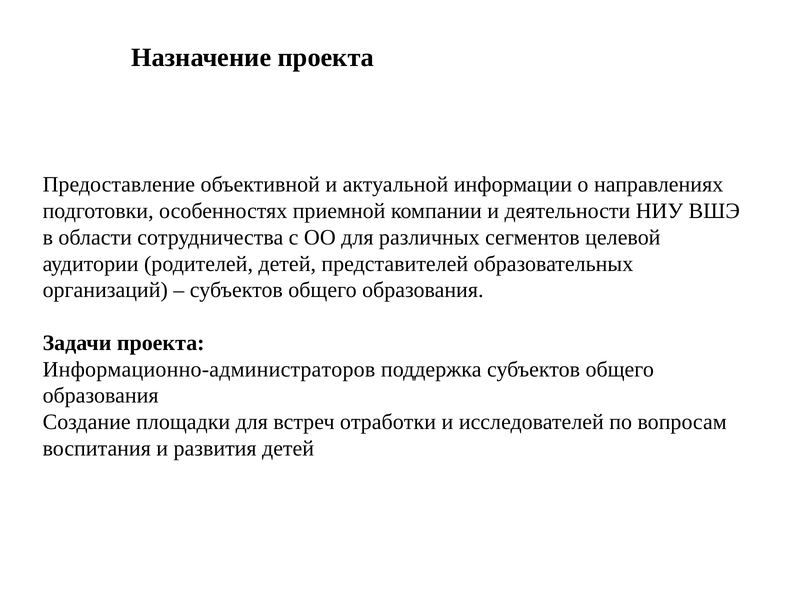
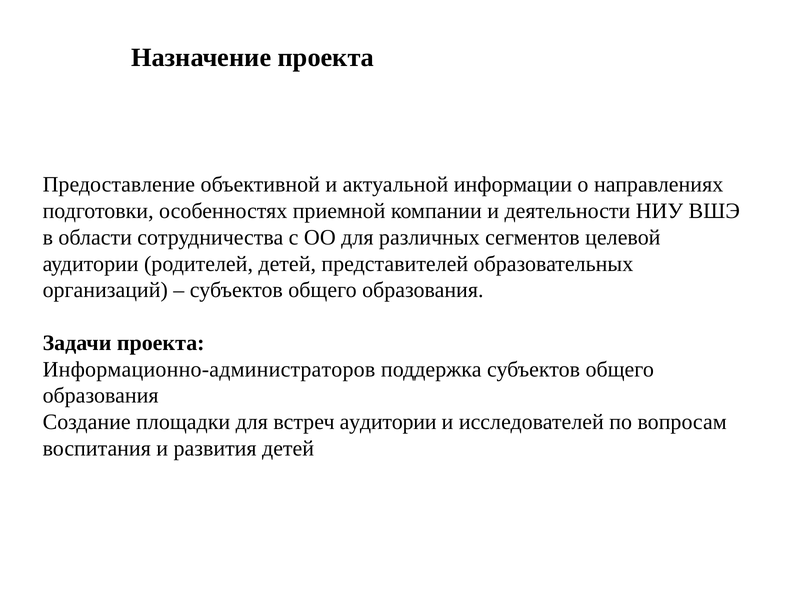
встреч отработки: отработки -> аудитории (388, 422)
